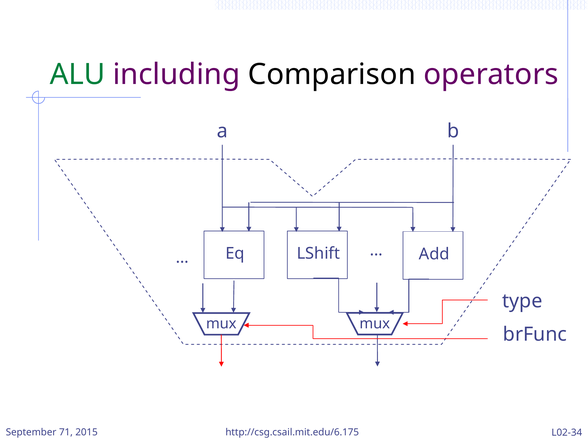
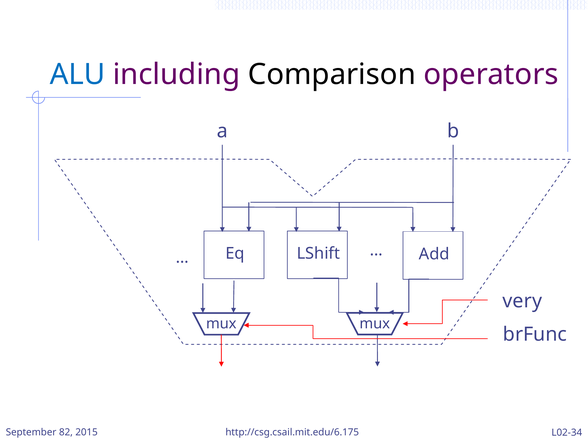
ALU colour: green -> blue (77, 75)
type: type -> very (522, 301)
71: 71 -> 82 (66, 432)
